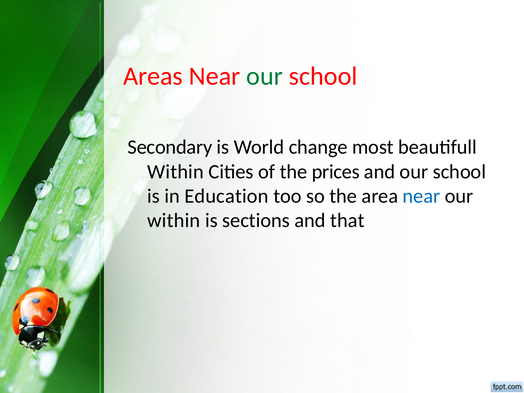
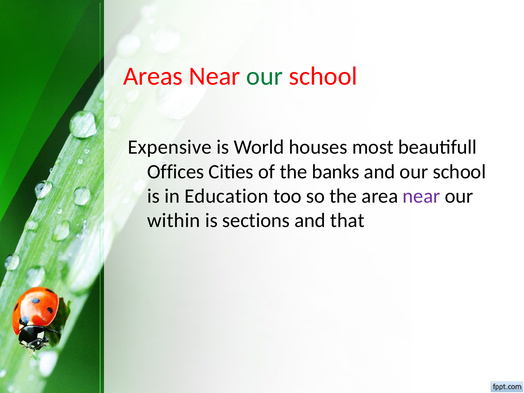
Secondary: Secondary -> Expensive (170, 147)
change: change -> houses (318, 147)
Within: Within -> Offices (176, 172)
prices: prices -> banks (336, 172)
near colour: blue -> purple (421, 196)
